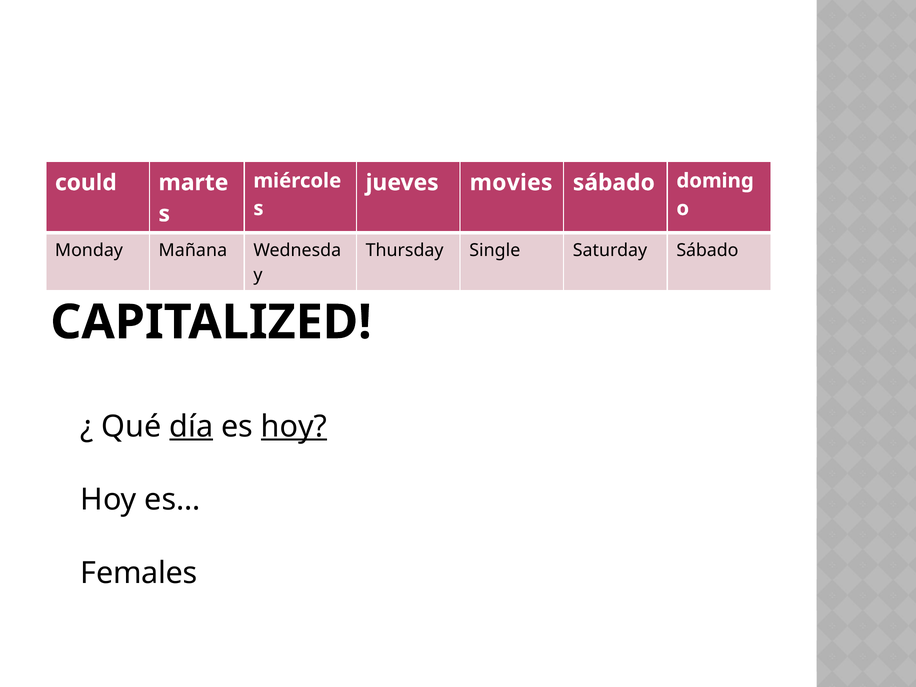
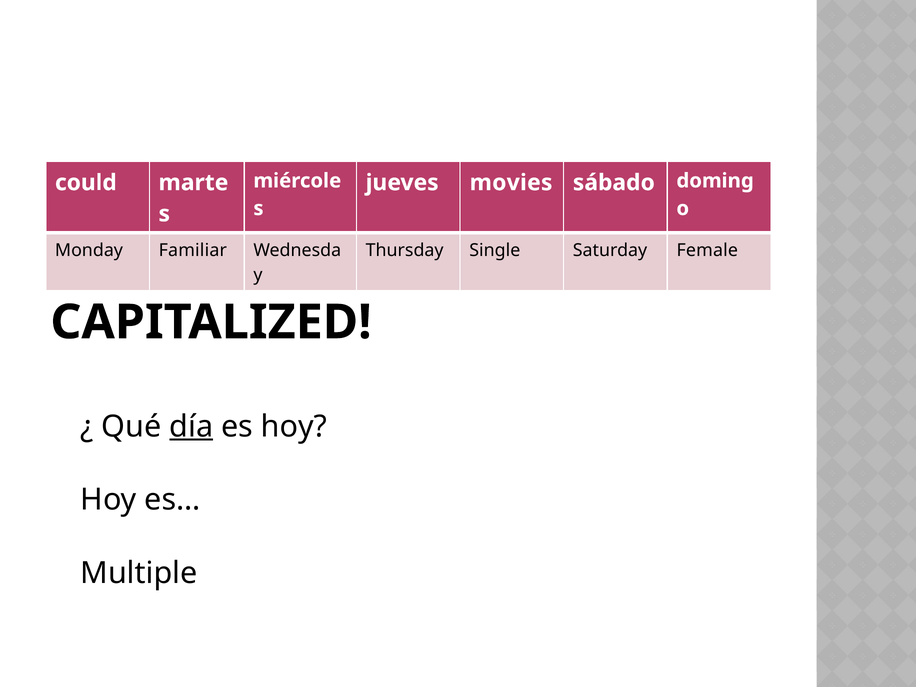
Mañana: Mañana -> Familiar (193, 251)
Saturday Sábado: Sábado -> Female (707, 251)
hoy underline: present -> none (294, 426)
Females: Females -> Multiple (139, 573)
